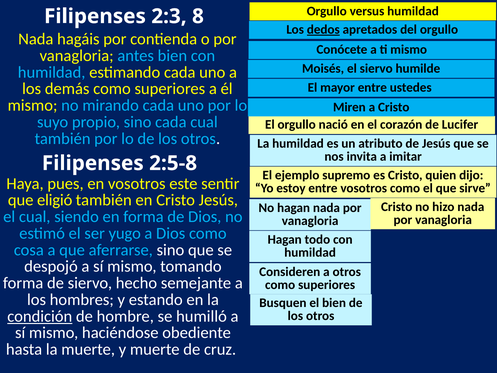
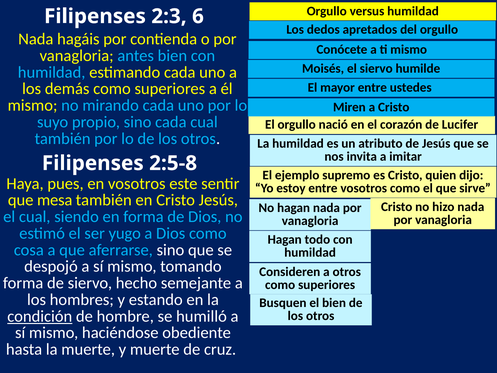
8: 8 -> 6 (198, 16)
dedos underline: present -> none (323, 29)
eligió: eligió -> mesa (55, 200)
